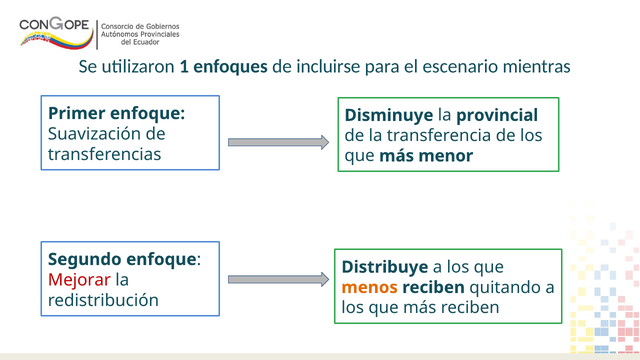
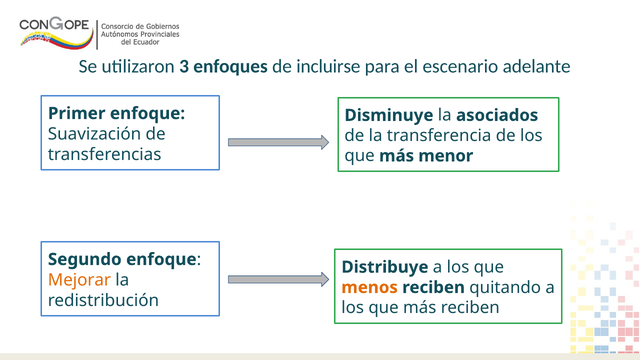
1: 1 -> 3 (184, 66)
mientras: mientras -> adelante (537, 66)
provincial: provincial -> asociados (497, 115)
Mejorar colour: red -> orange (79, 280)
